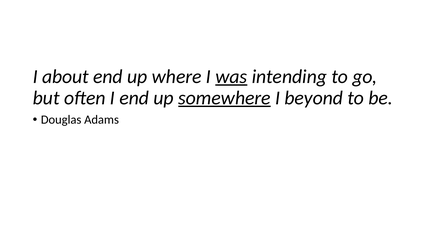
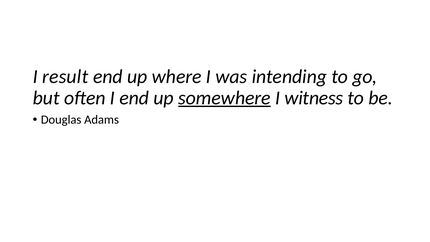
about: about -> result (65, 77)
was underline: present -> none (231, 77)
beyond: beyond -> witness (314, 98)
